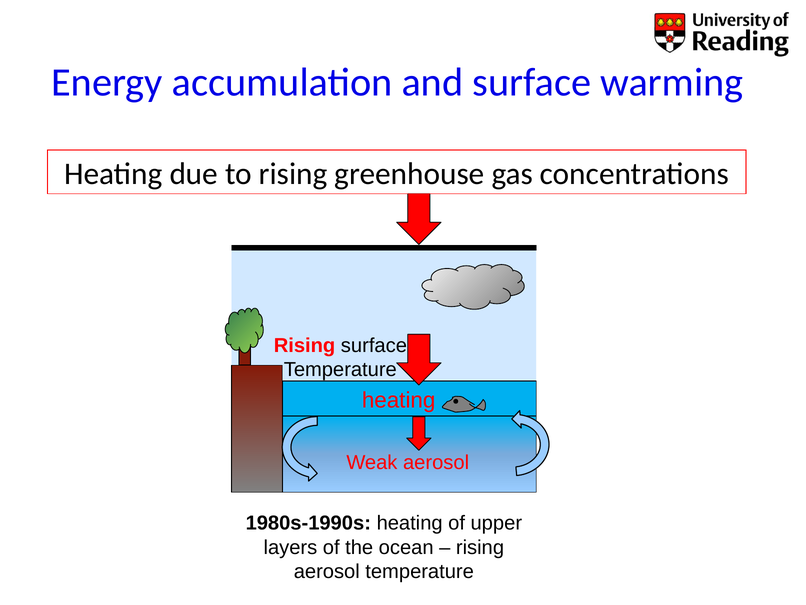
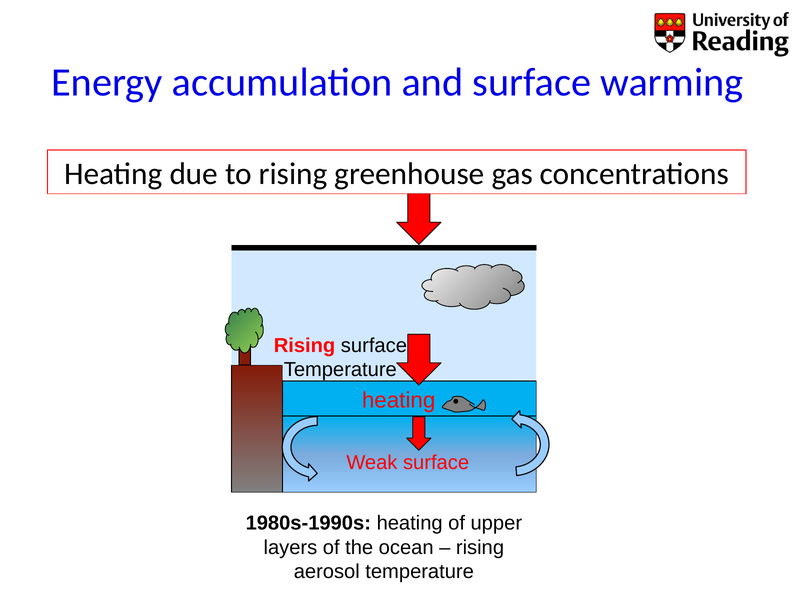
Weak aerosol: aerosol -> surface (436, 462)
